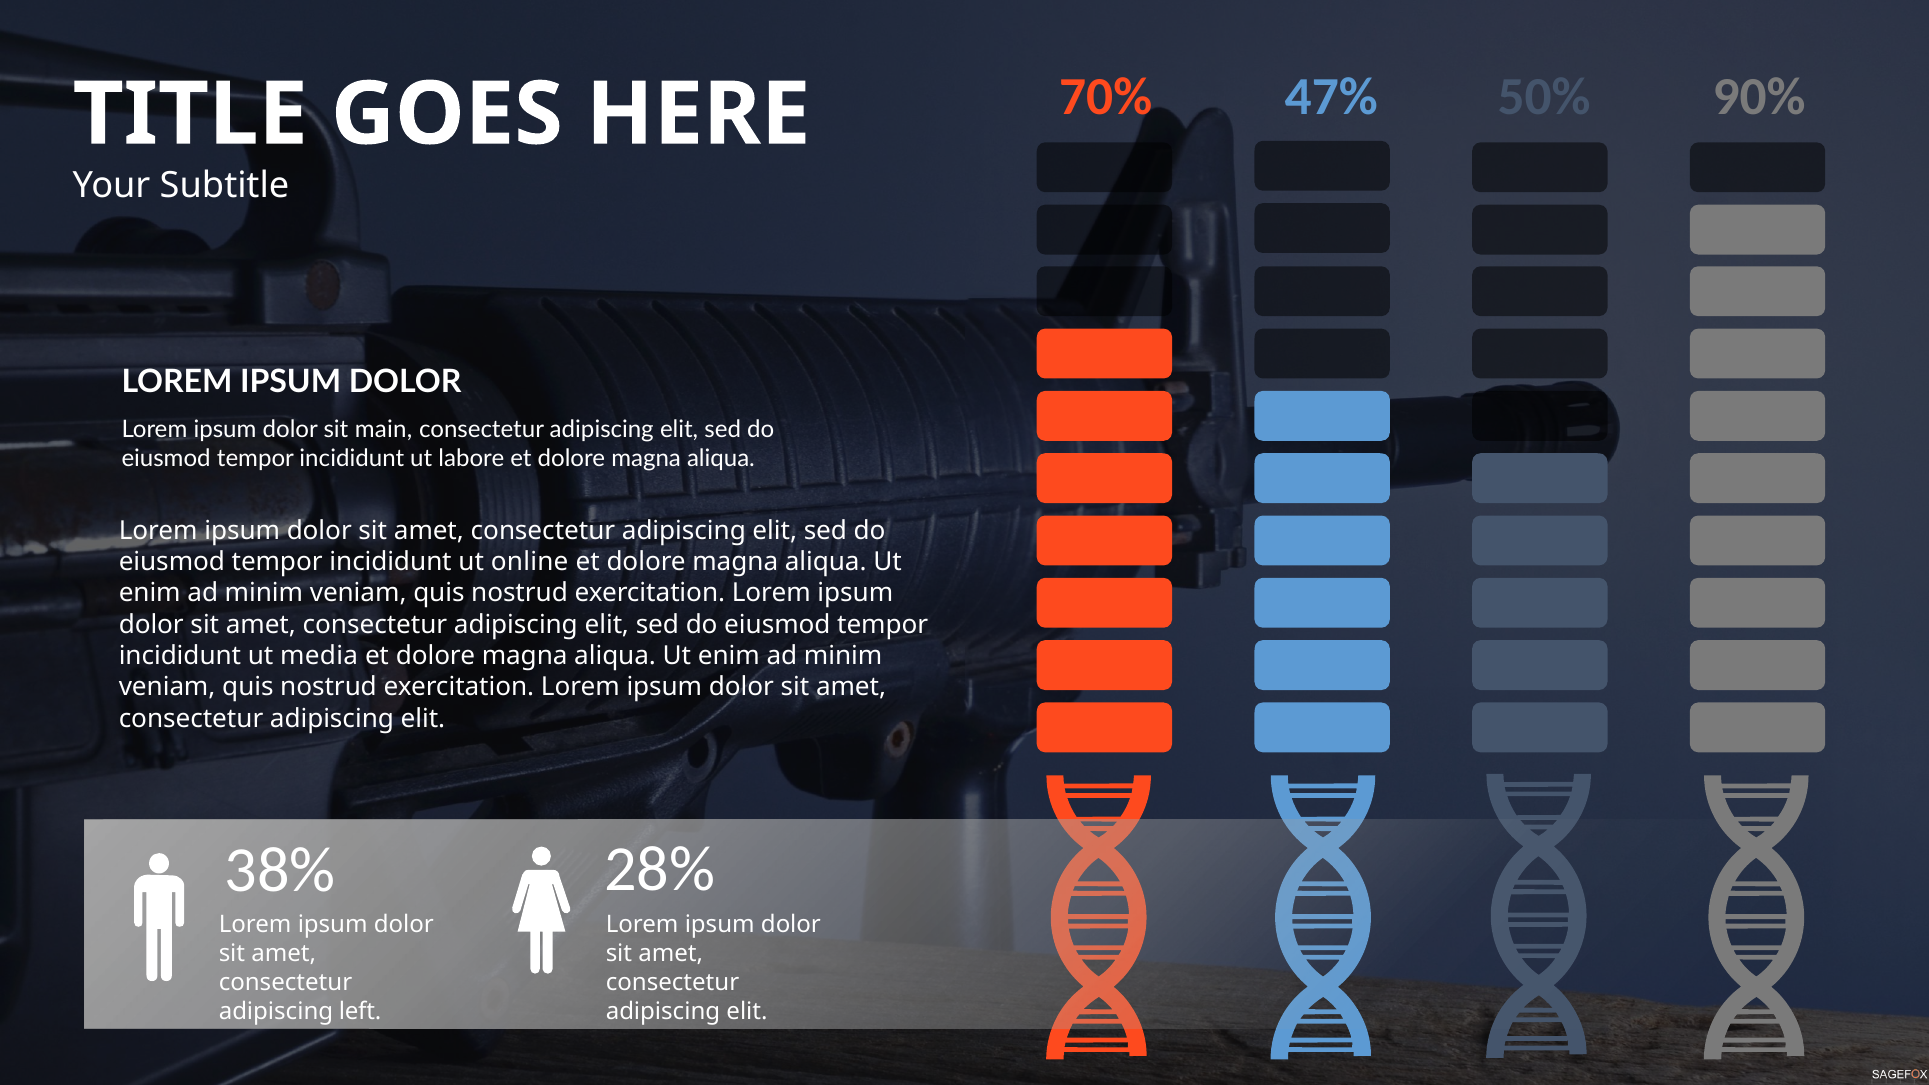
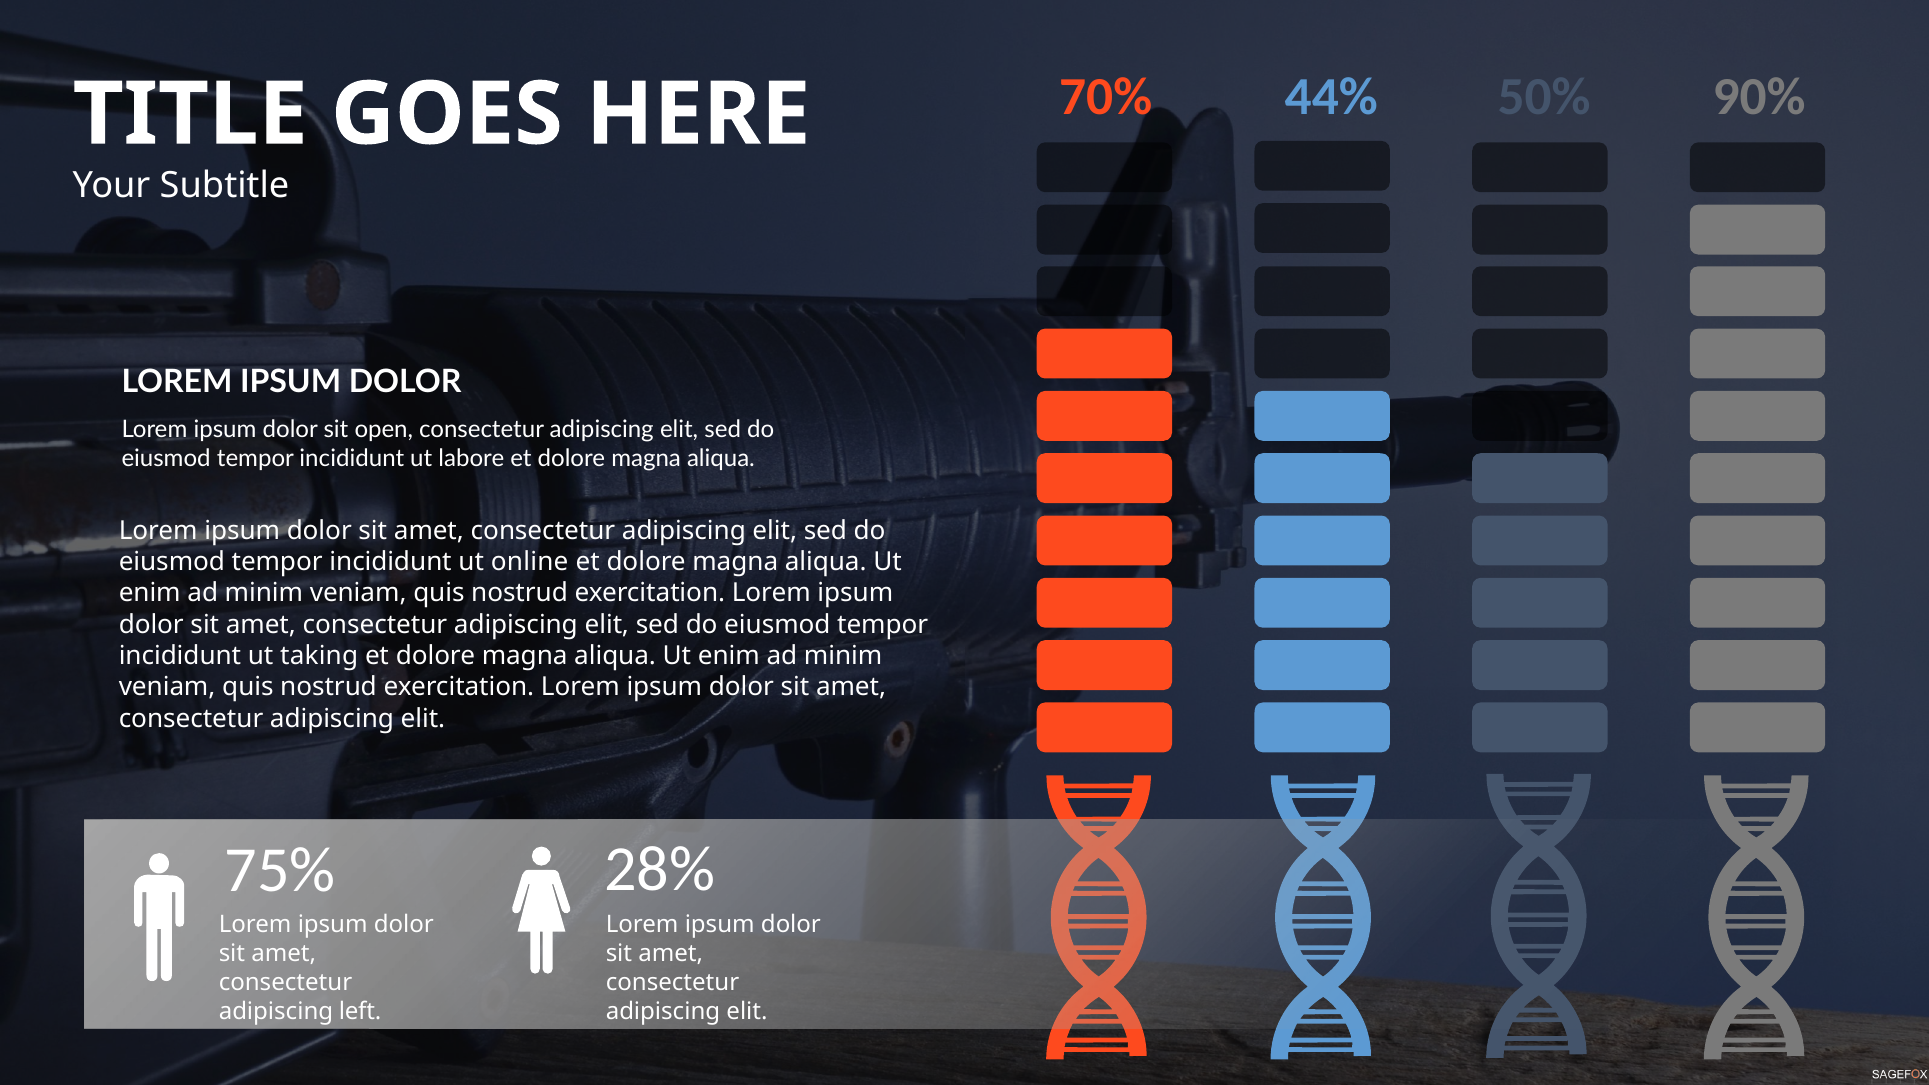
47%: 47% -> 44% (1331, 97)
main: main -> open (384, 429)
media: media -> taking (319, 656)
38%: 38% -> 75% (280, 870)
